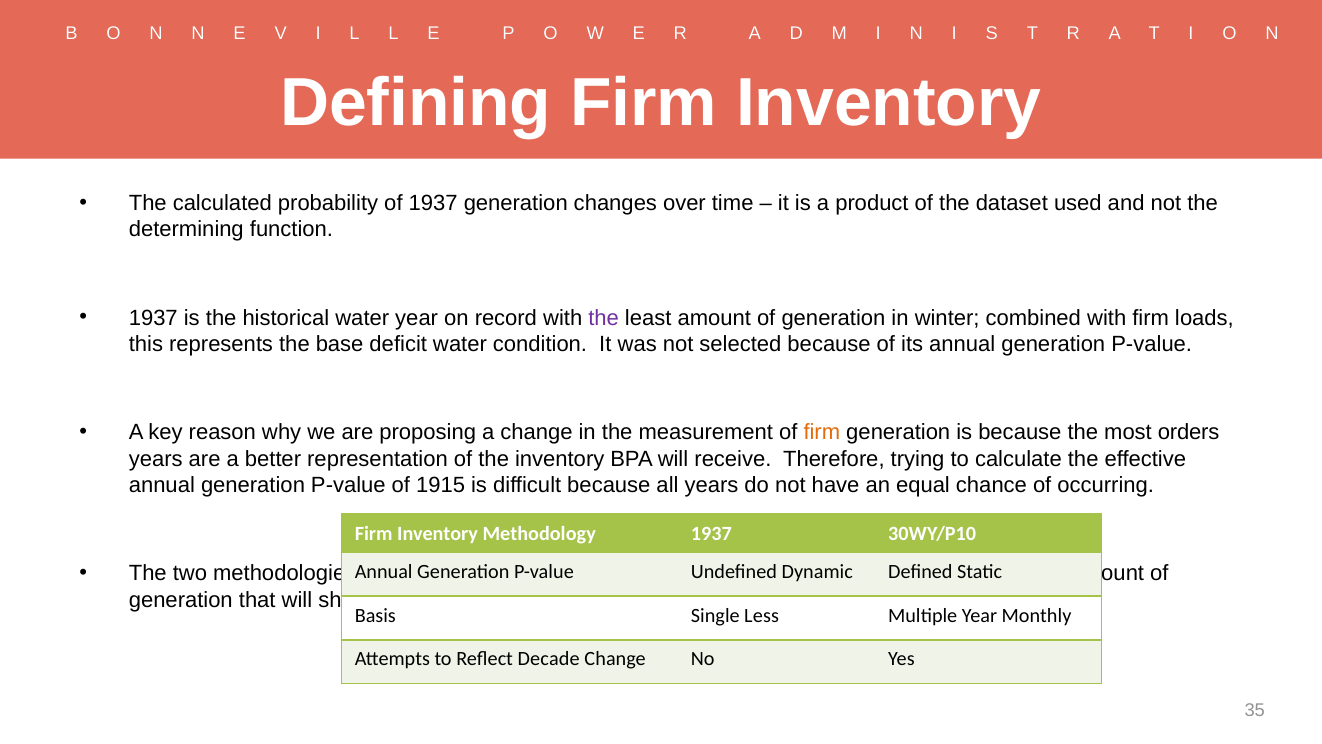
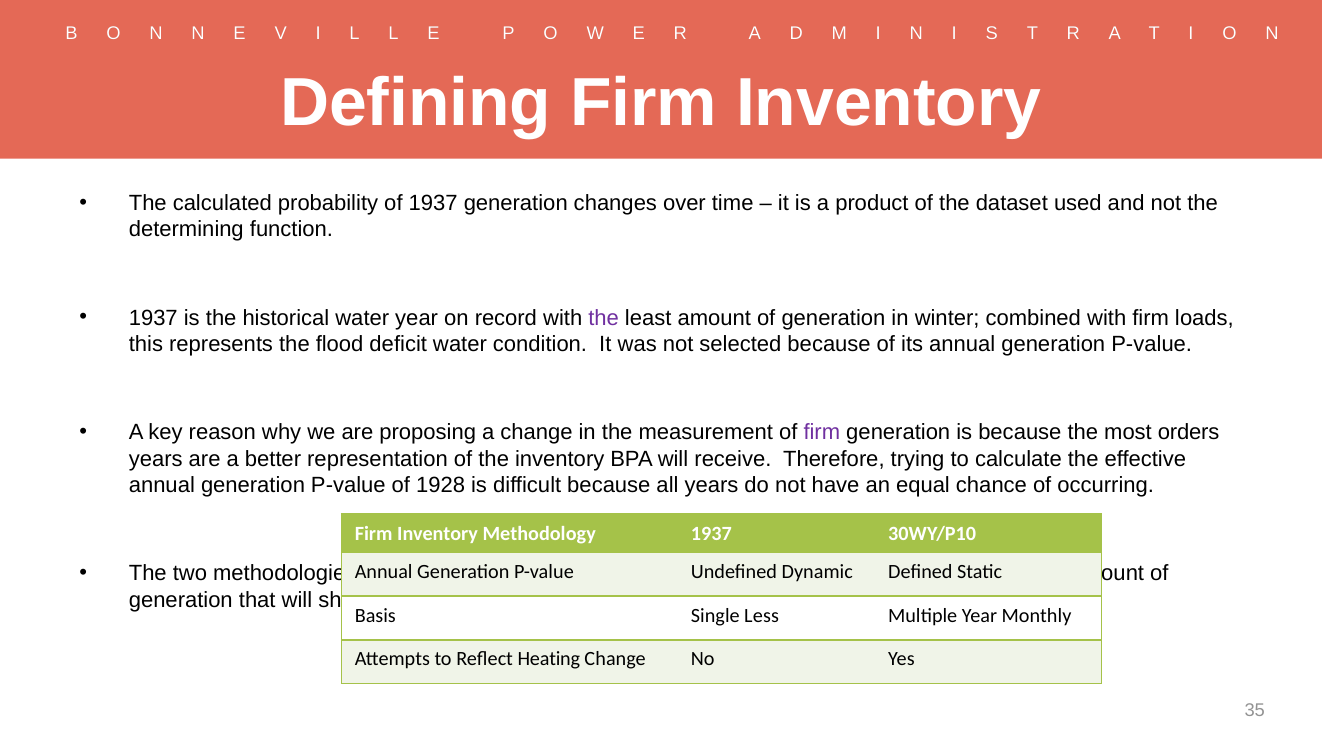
base: base -> flood (340, 344)
firm colour: orange -> purple (822, 432)
1915: 1915 -> 1928 (441, 485)
Decade: Decade -> Heating (549, 659)
